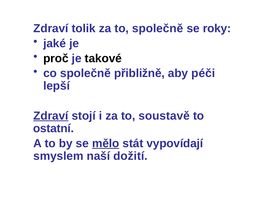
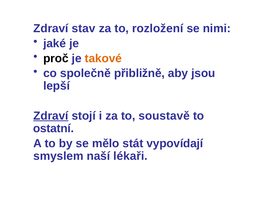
tolik: tolik -> stav (84, 28)
to společně: společně -> rozložení (158, 28)
roky: roky -> nimi (217, 28)
takové colour: black -> orange (103, 58)
péči: péči -> jsou (203, 73)
mělo underline: present -> none (106, 144)
dožití: dožití -> lékaři (130, 156)
